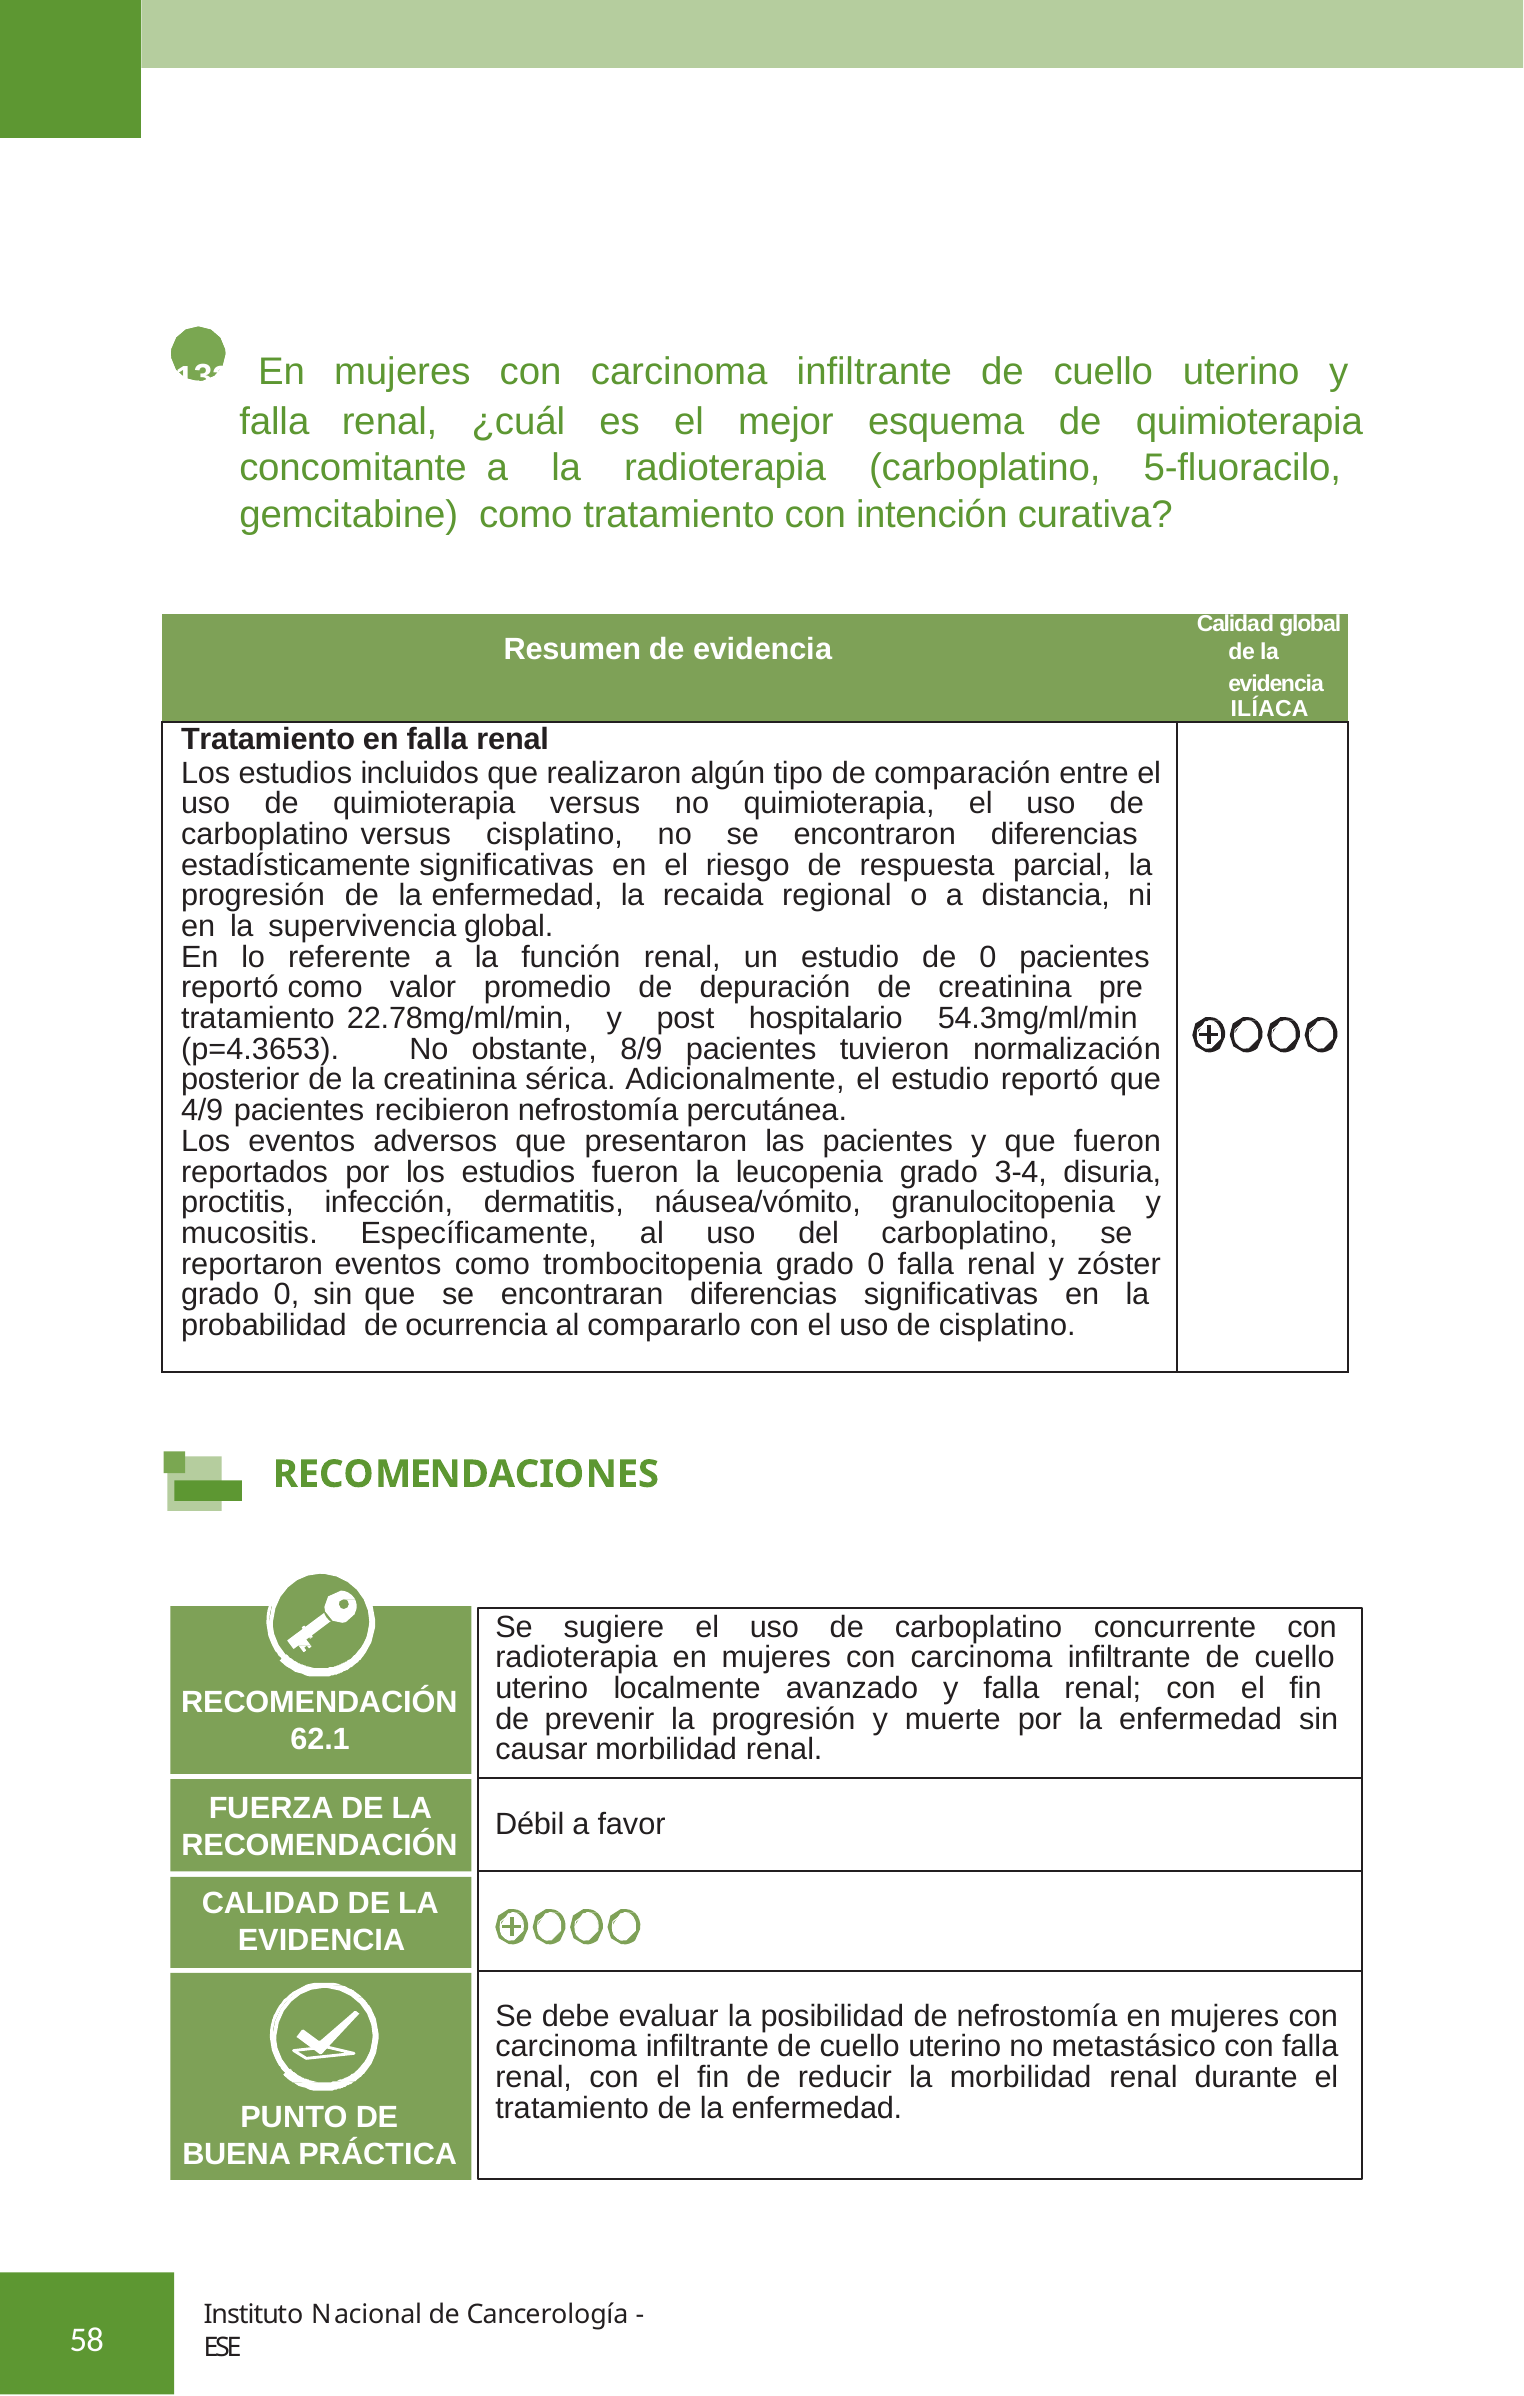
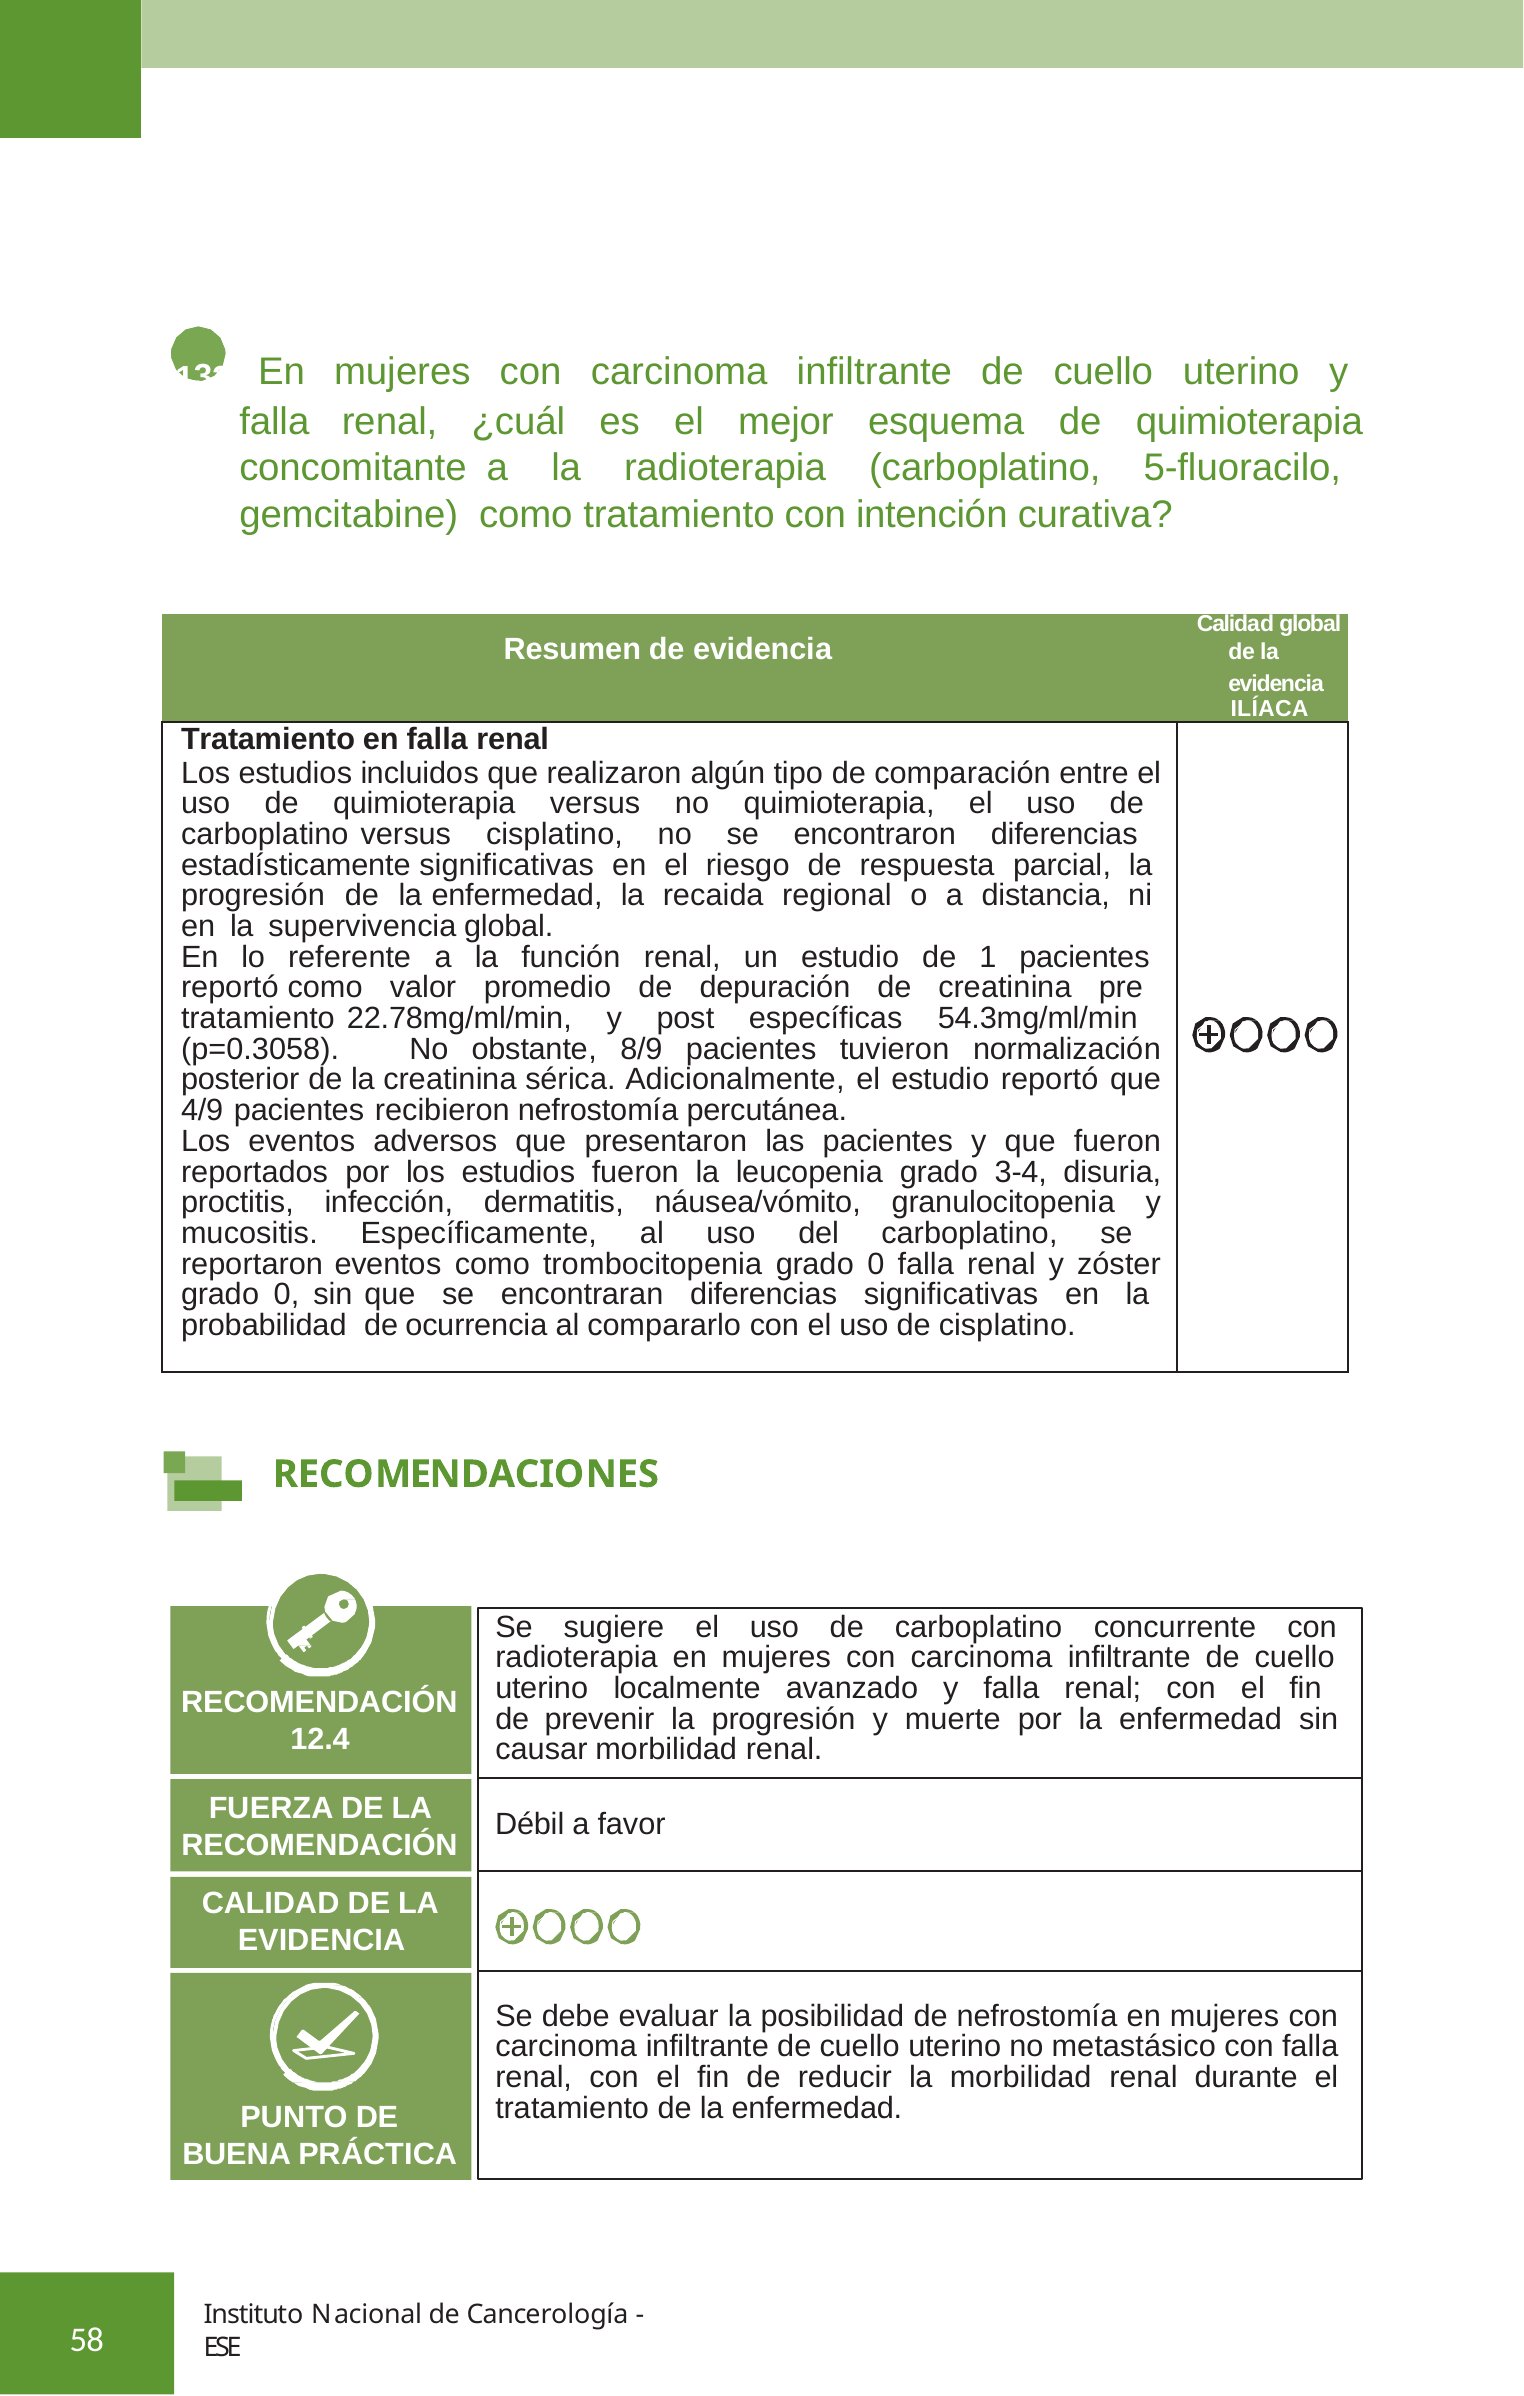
de 0: 0 -> 1 (988, 957)
hospitalario: hospitalario -> específicas (826, 1018)
p=4.3653: p=4.3653 -> p=0.3058 (260, 1049)
62.1: 62.1 -> 12.4 (320, 1739)
